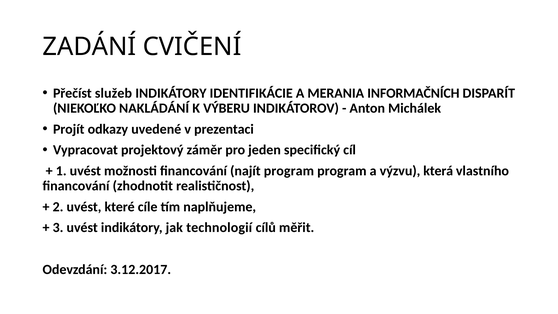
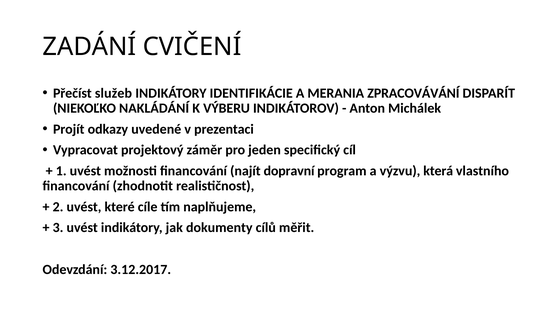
INFORMAČNÍCH: INFORMAČNÍCH -> ZPRACOVÁVÁNÍ (413, 93)
najít program: program -> dopravní (289, 171)
technologií: technologií -> dokumenty (219, 228)
